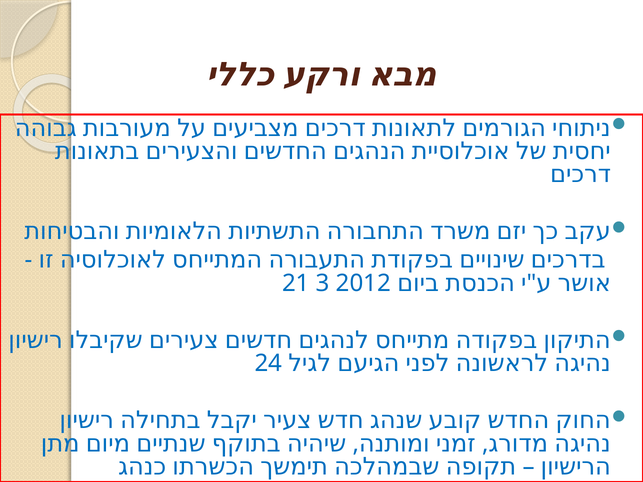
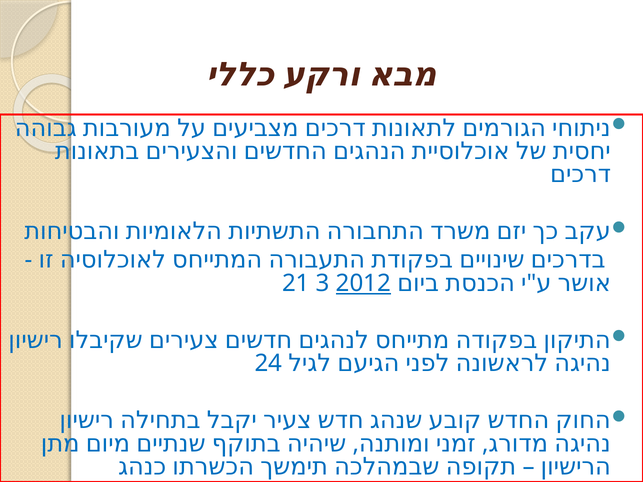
2012 underline: none -> present (363, 283)
